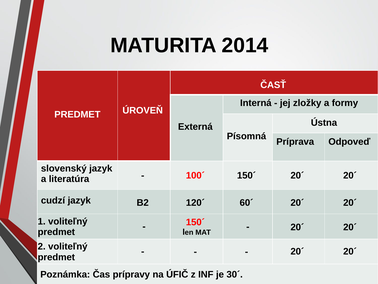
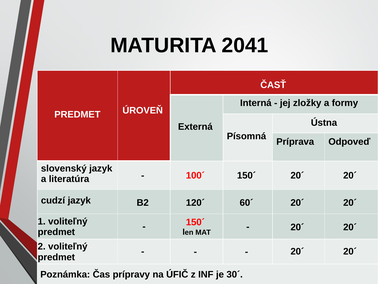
2014: 2014 -> 2041 (245, 45)
